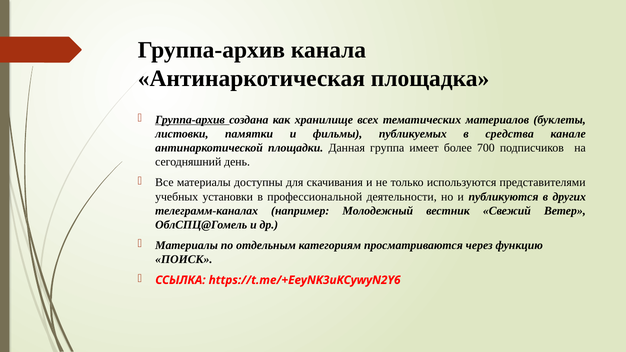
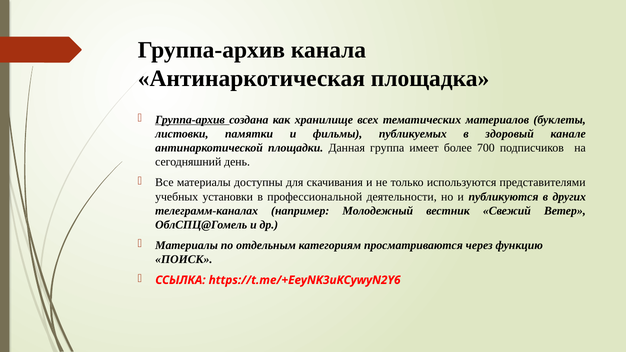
средства: средства -> здоровый (510, 134)
